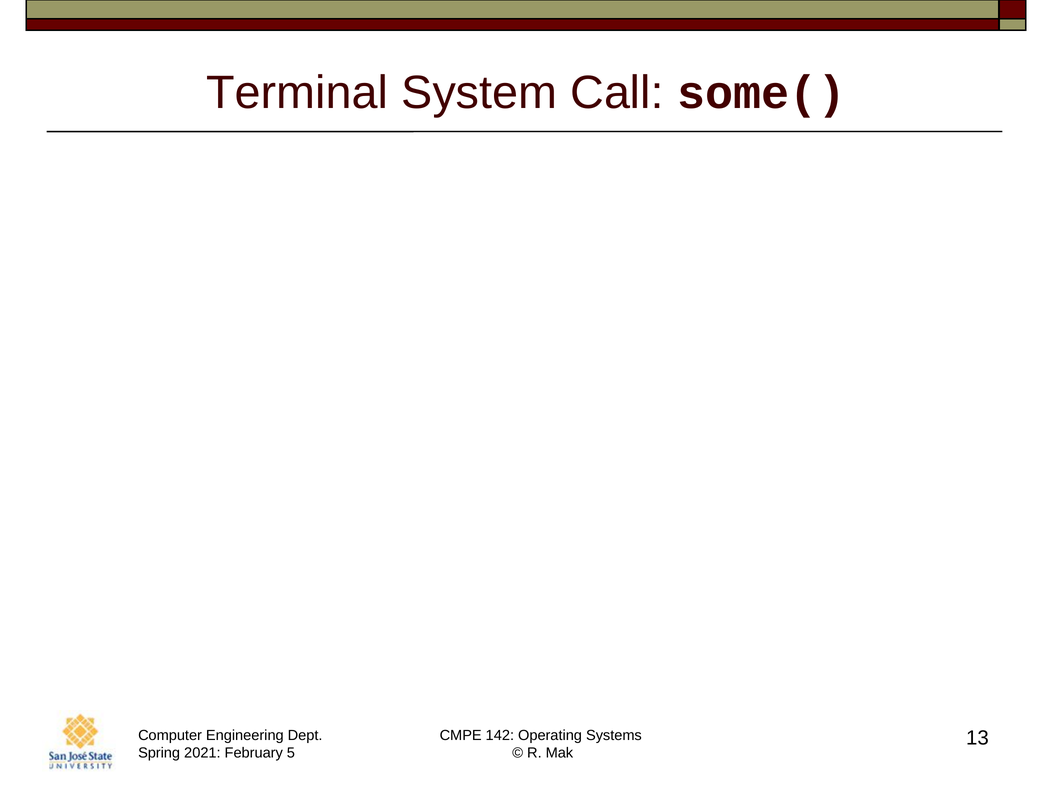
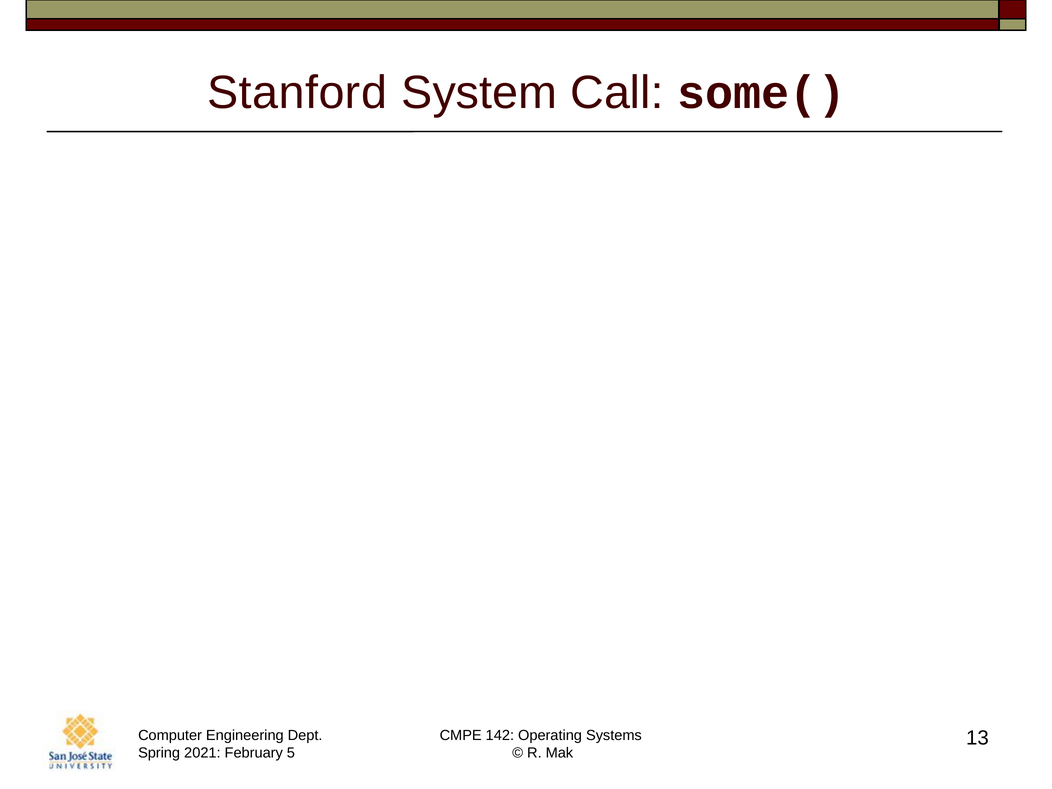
Terminal: Terminal -> Stanford (297, 93)
